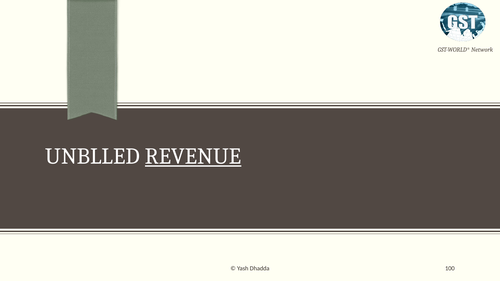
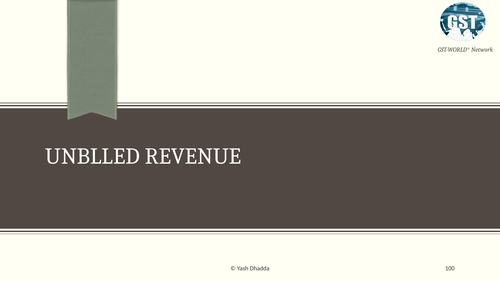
REVENUE underline: present -> none (193, 156)
